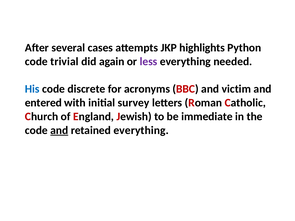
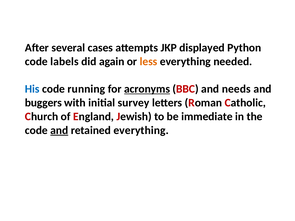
highlights: highlights -> displayed (202, 48)
trivial: trivial -> labels (64, 62)
less colour: purple -> orange (148, 62)
discrete: discrete -> running (86, 89)
acronyms underline: none -> present (147, 89)
victim: victim -> needs (236, 89)
entered: entered -> buggers (43, 103)
